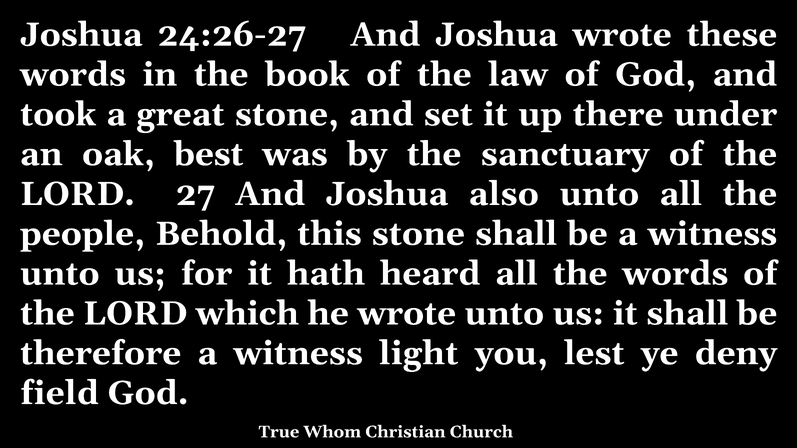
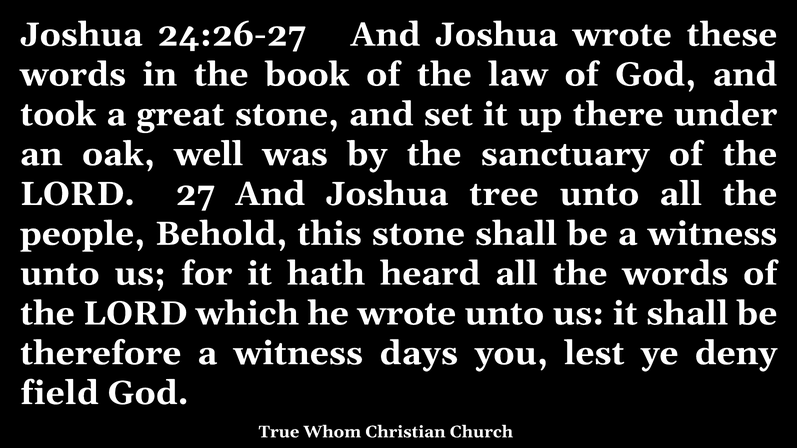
best: best -> well (209, 154)
also: also -> tree (504, 194)
light: light -> days (419, 354)
